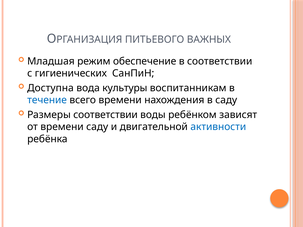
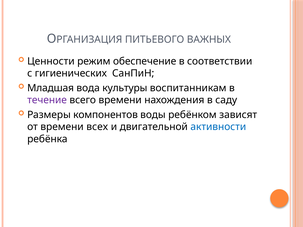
Младшая: Младшая -> Ценности (51, 61)
Доступна: Доступна -> Младшая (51, 88)
течение colour: blue -> purple (47, 100)
Размеры соответствии: соответствии -> компонентов (106, 115)
времени саду: саду -> всех (97, 127)
